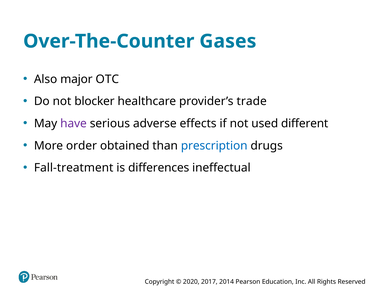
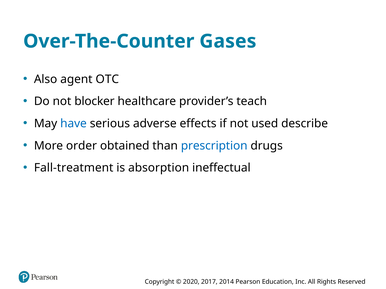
major: major -> agent (76, 79)
trade: trade -> teach (252, 101)
have colour: purple -> blue (74, 124)
different: different -> describe (305, 124)
differences: differences -> absorption (159, 168)
